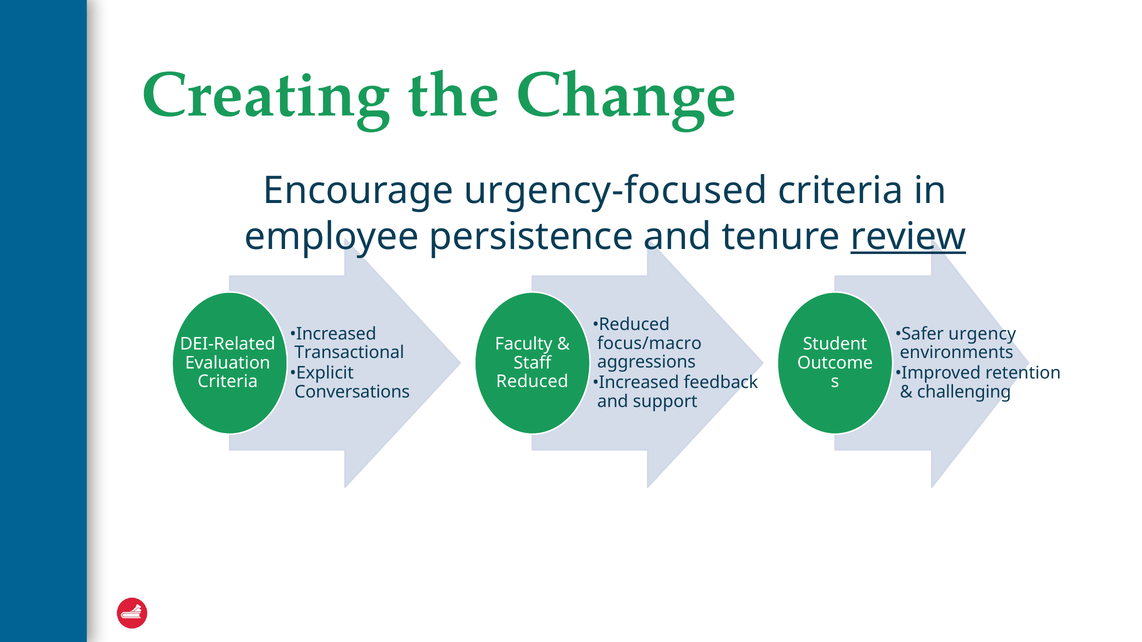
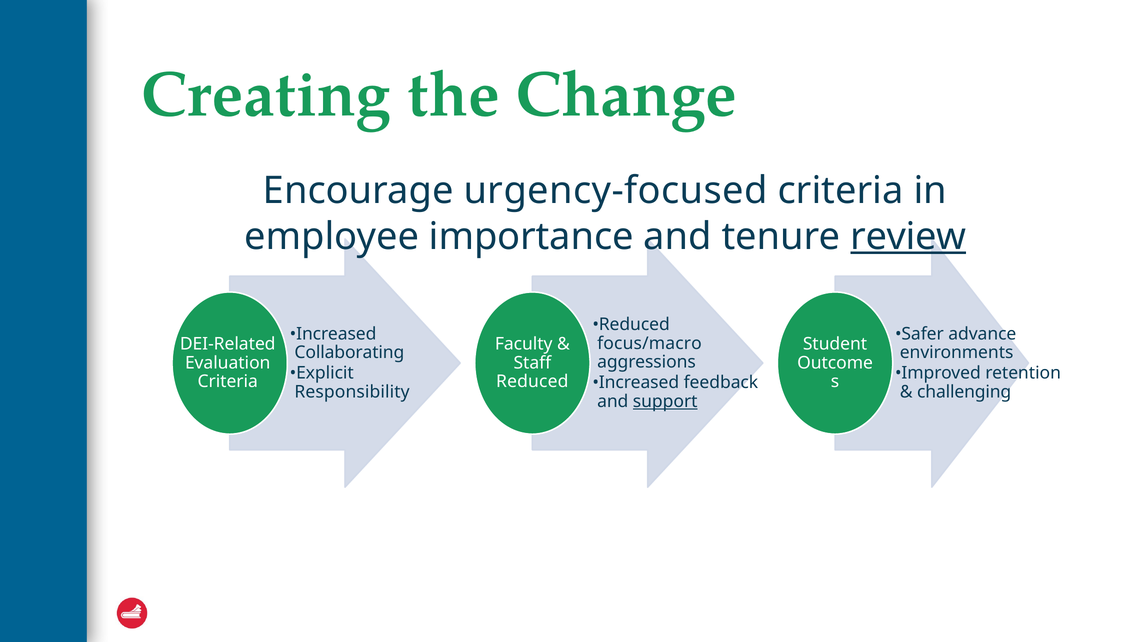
persistence: persistence -> importance (531, 237)
urgency: urgency -> advance (982, 334)
Transactional: Transactional -> Collaborating (349, 353)
Conversations: Conversations -> Responsibility (352, 392)
support underline: none -> present (665, 401)
